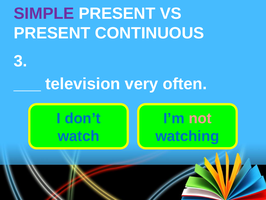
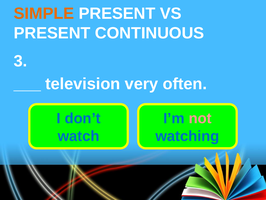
SIMPLE colour: purple -> orange (44, 14)
